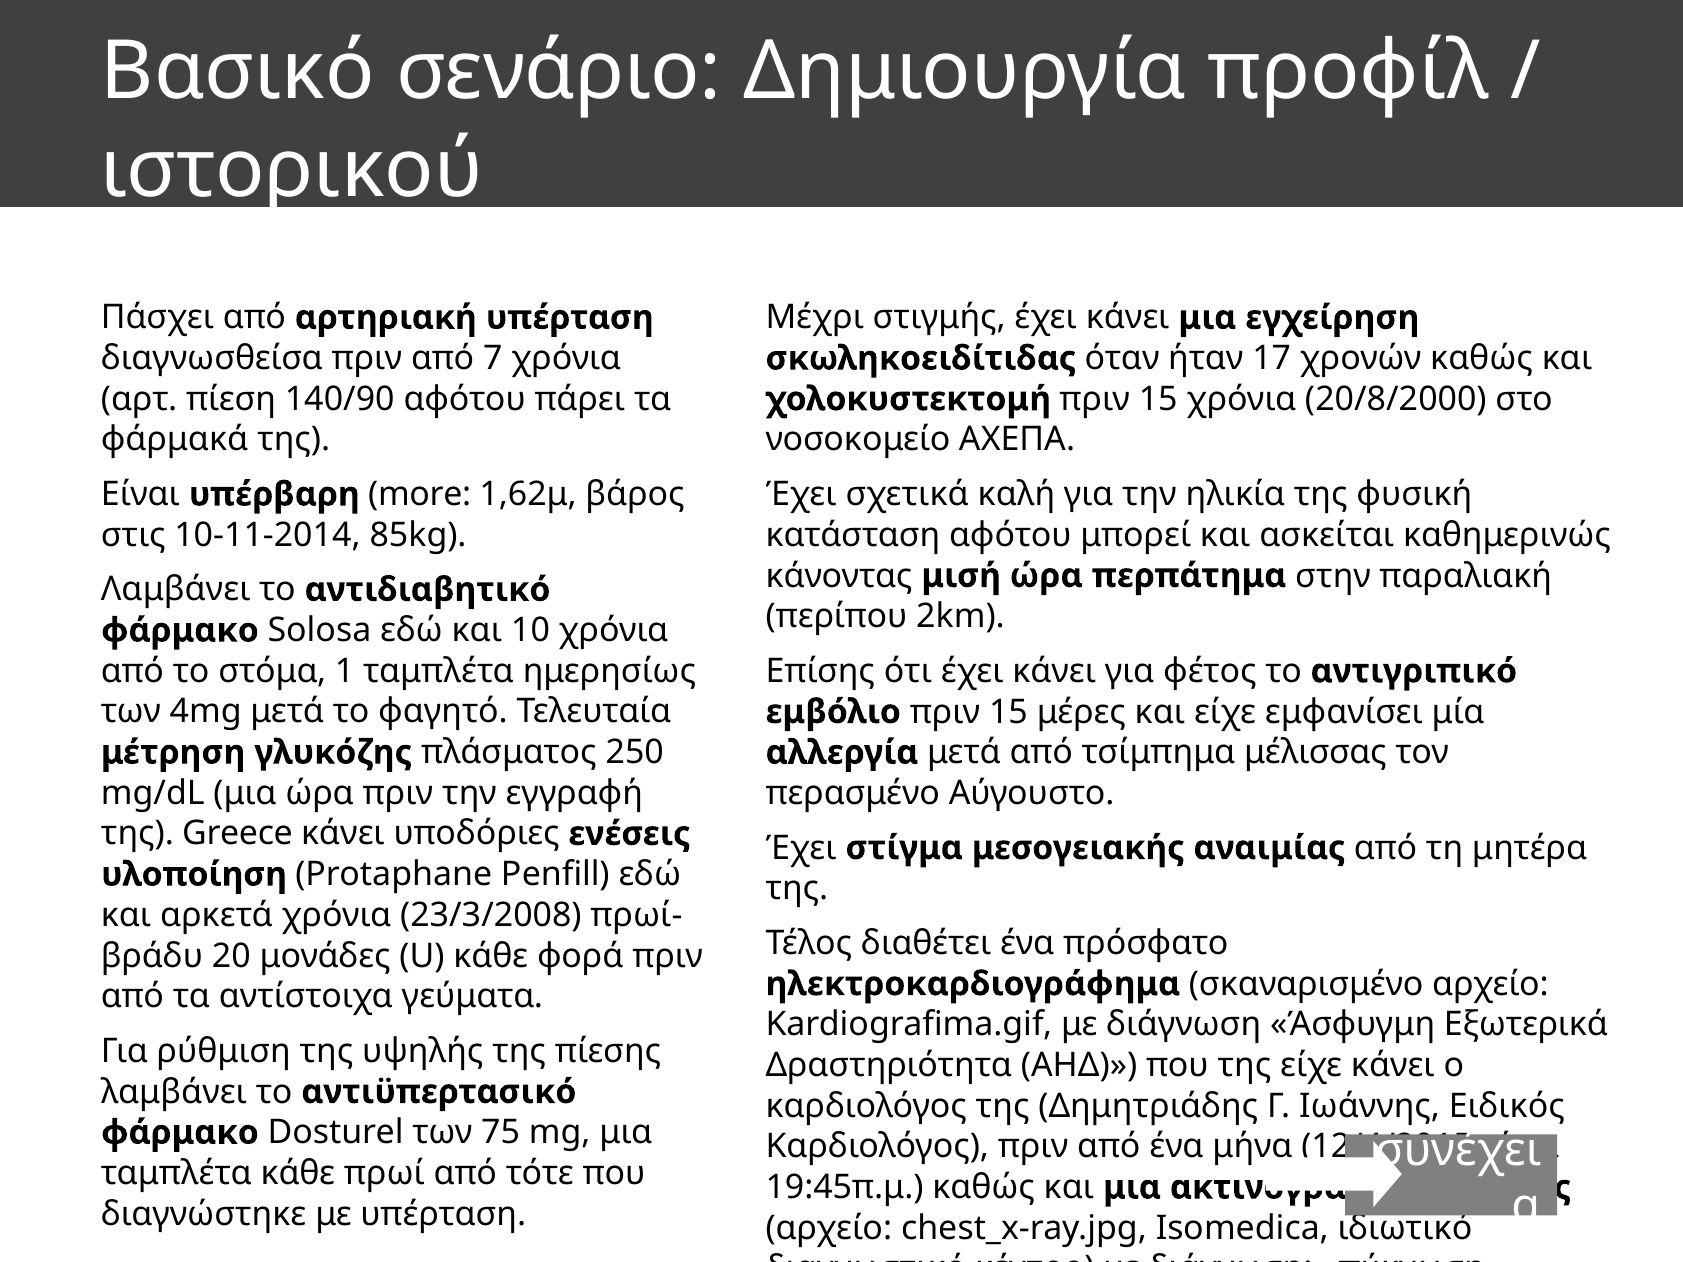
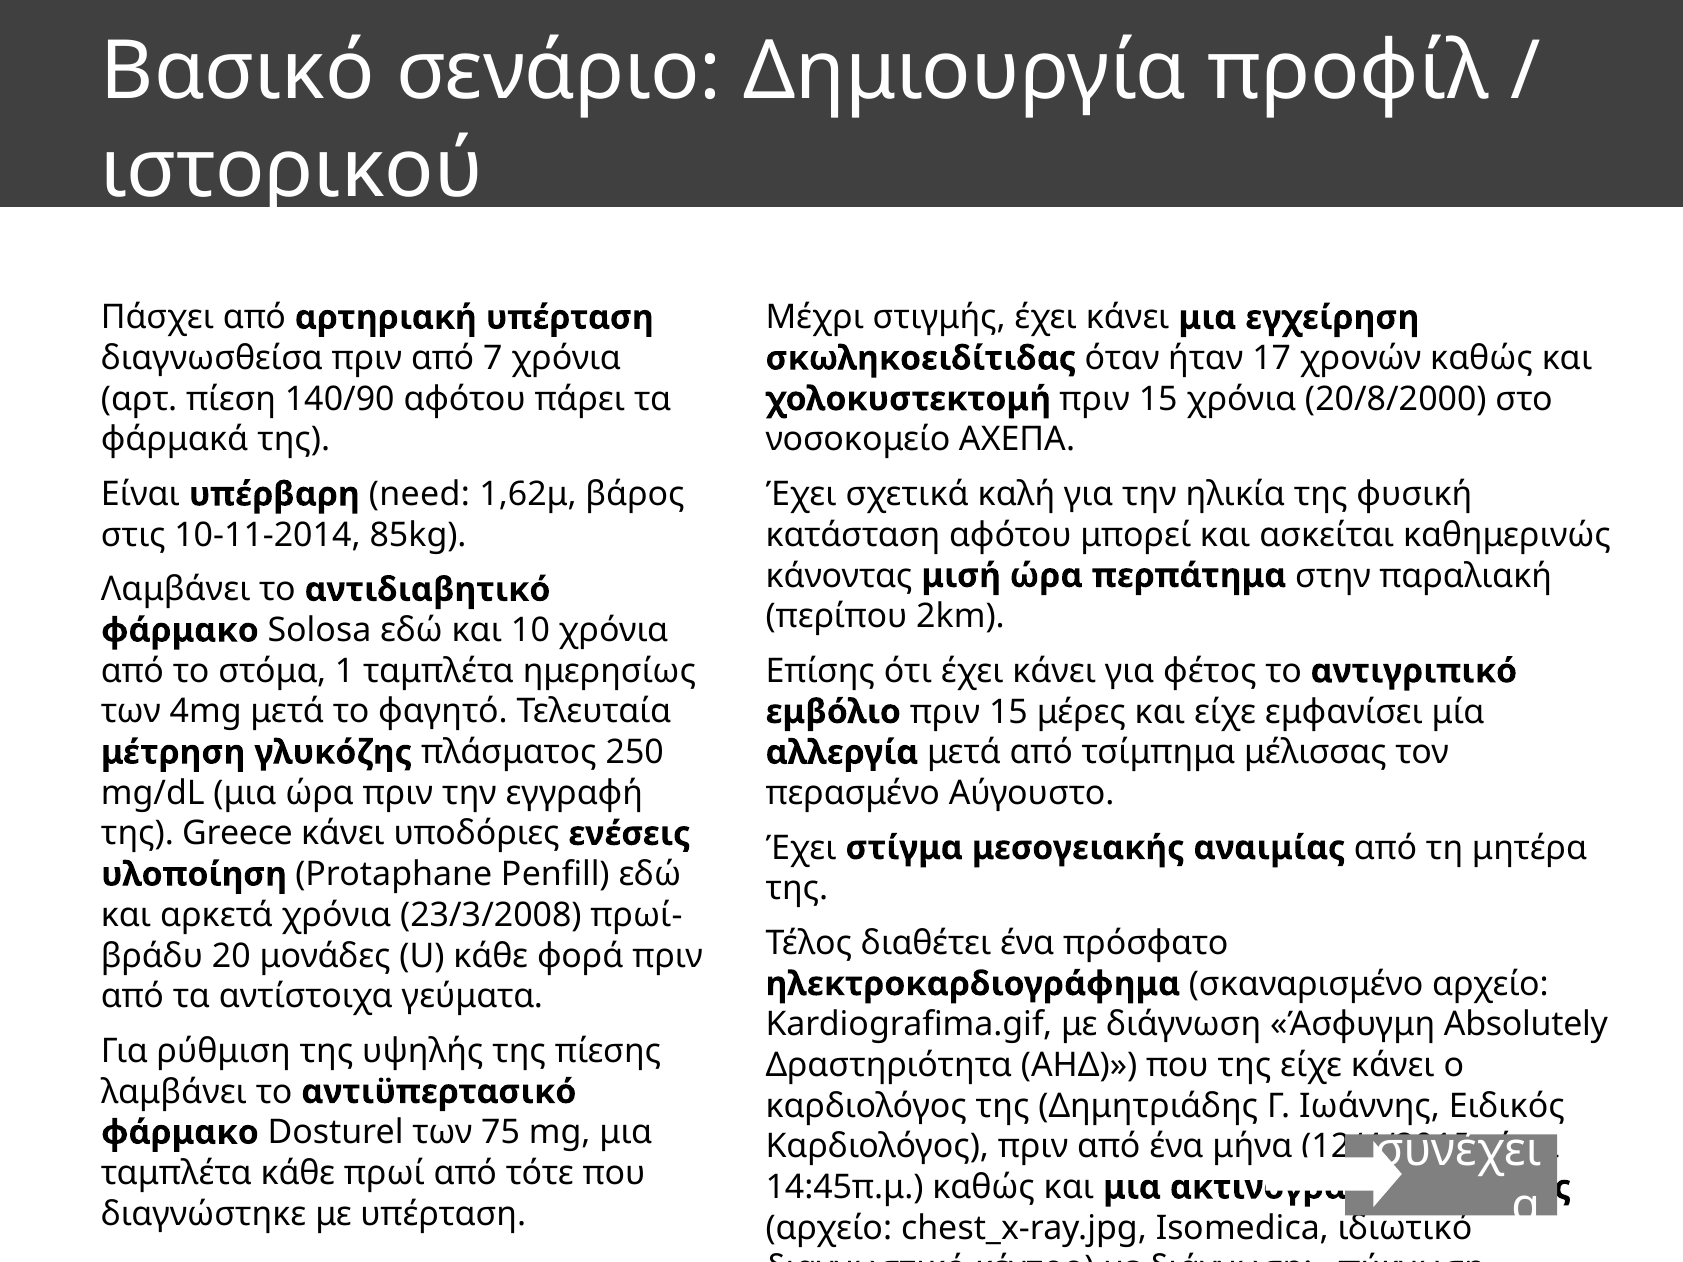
more: more -> need (419, 494)
Εξωτερικά: Εξωτερικά -> Absolutely (1526, 1025)
19:45π.μ: 19:45π.μ -> 14:45π.μ (845, 1188)
